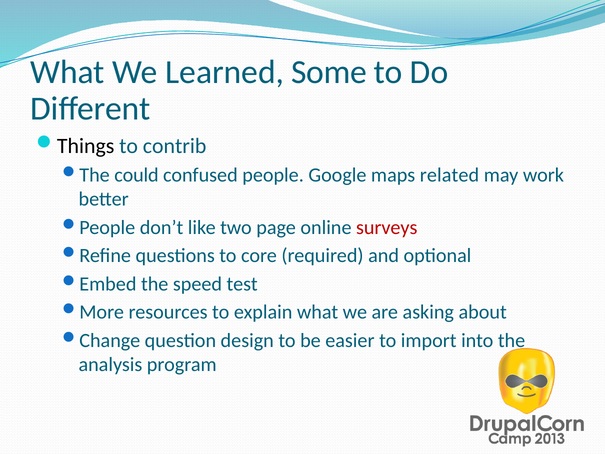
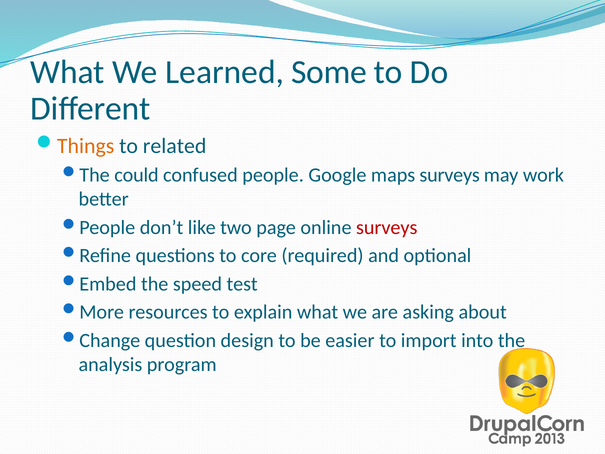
Things colour: black -> orange (86, 146)
contrib: contrib -> related (175, 146)
maps related: related -> surveys (450, 175)
